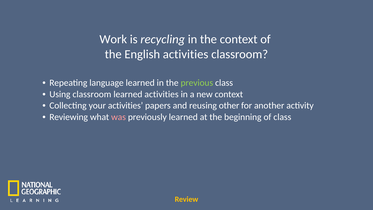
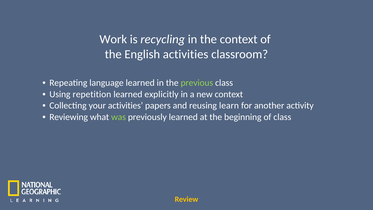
Using classroom: classroom -> repetition (92, 94)
learned activities: activities -> explicitly (162, 94)
other: other -> learn (229, 106)
was colour: pink -> light green (119, 117)
